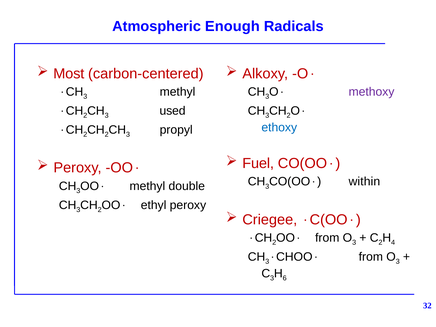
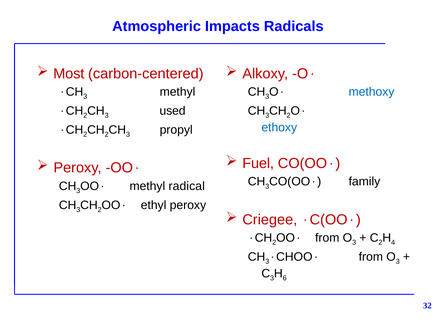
Enough: Enough -> Impacts (232, 26)
methoxy colour: purple -> blue (372, 92)
within: within -> family (364, 182)
double: double -> radical (187, 186)
